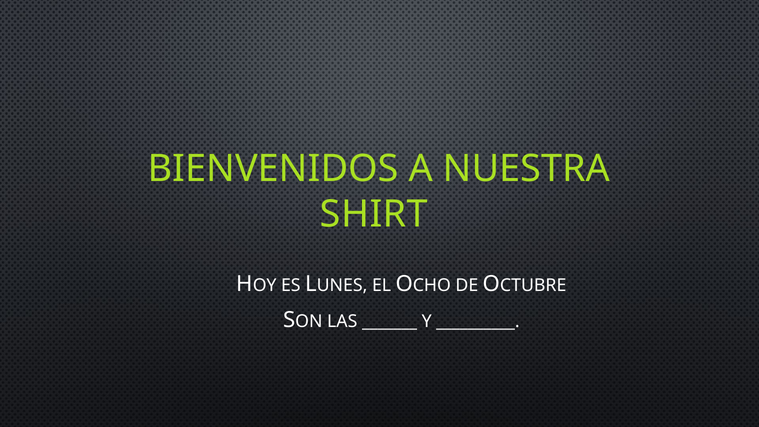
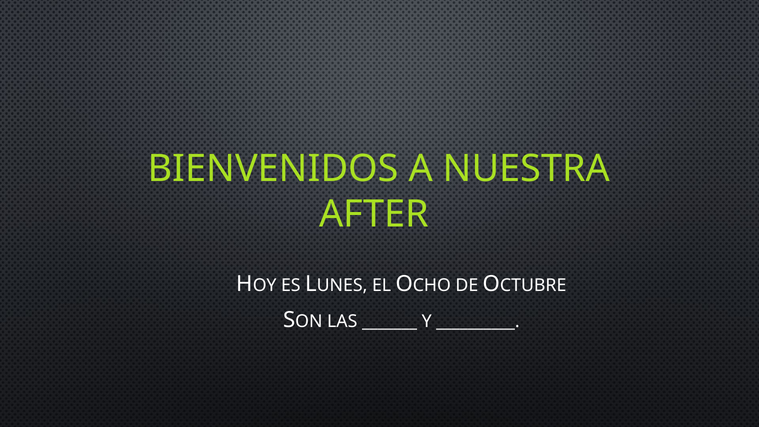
SHIRT: SHIRT -> AFTER (374, 214)
